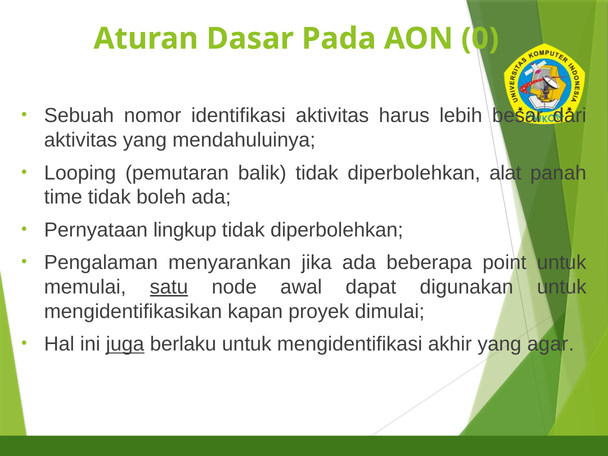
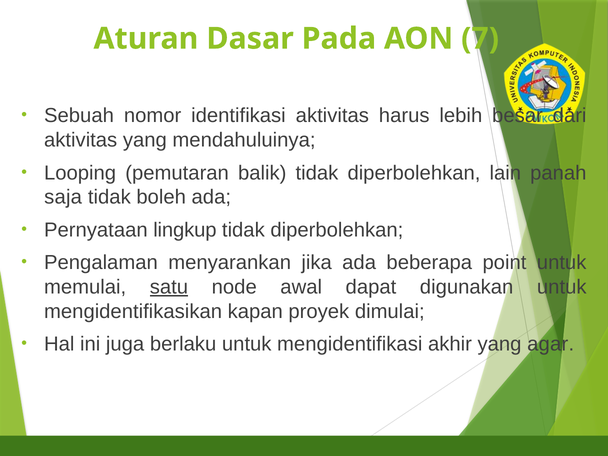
0: 0 -> 7 (480, 39)
alat: alat -> lain (505, 173)
time: time -> saja (63, 197)
juga underline: present -> none (125, 344)
